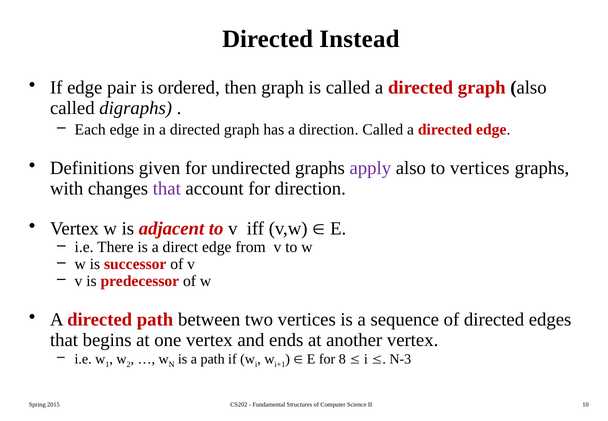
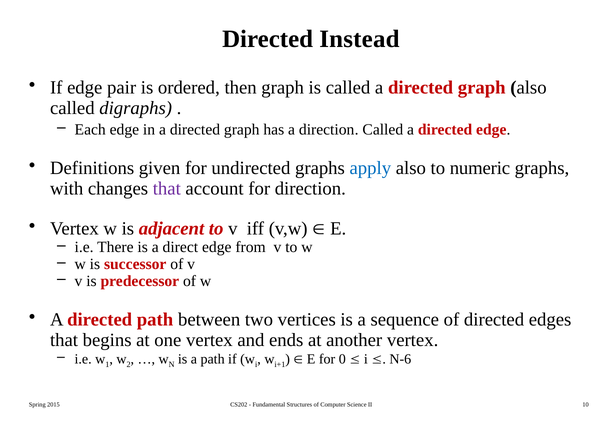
apply colour: purple -> blue (370, 168)
to vertices: vertices -> numeric (480, 168)
8: 8 -> 0 (342, 359)
N-3: N-3 -> N-6 (400, 359)
